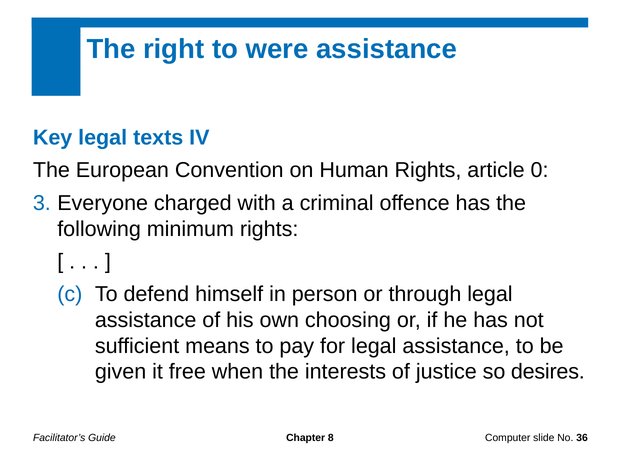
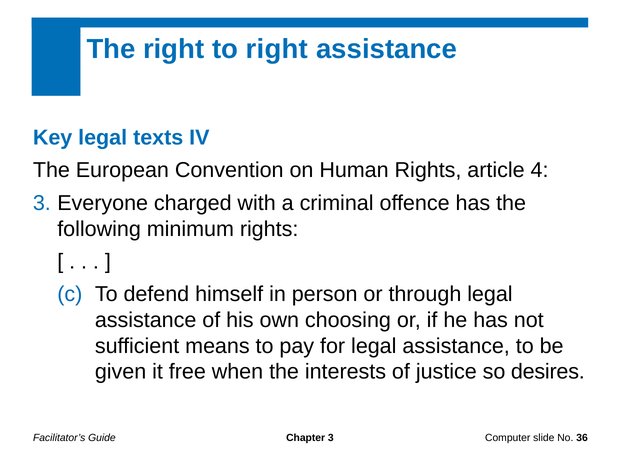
to were: were -> right (277, 49)
0: 0 -> 4 (540, 170)
Chapter 8: 8 -> 3 (331, 438)
